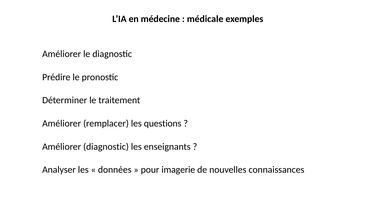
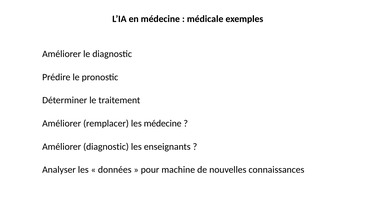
les questions: questions -> médecine (163, 123)
imagerie: imagerie -> machine (178, 169)
